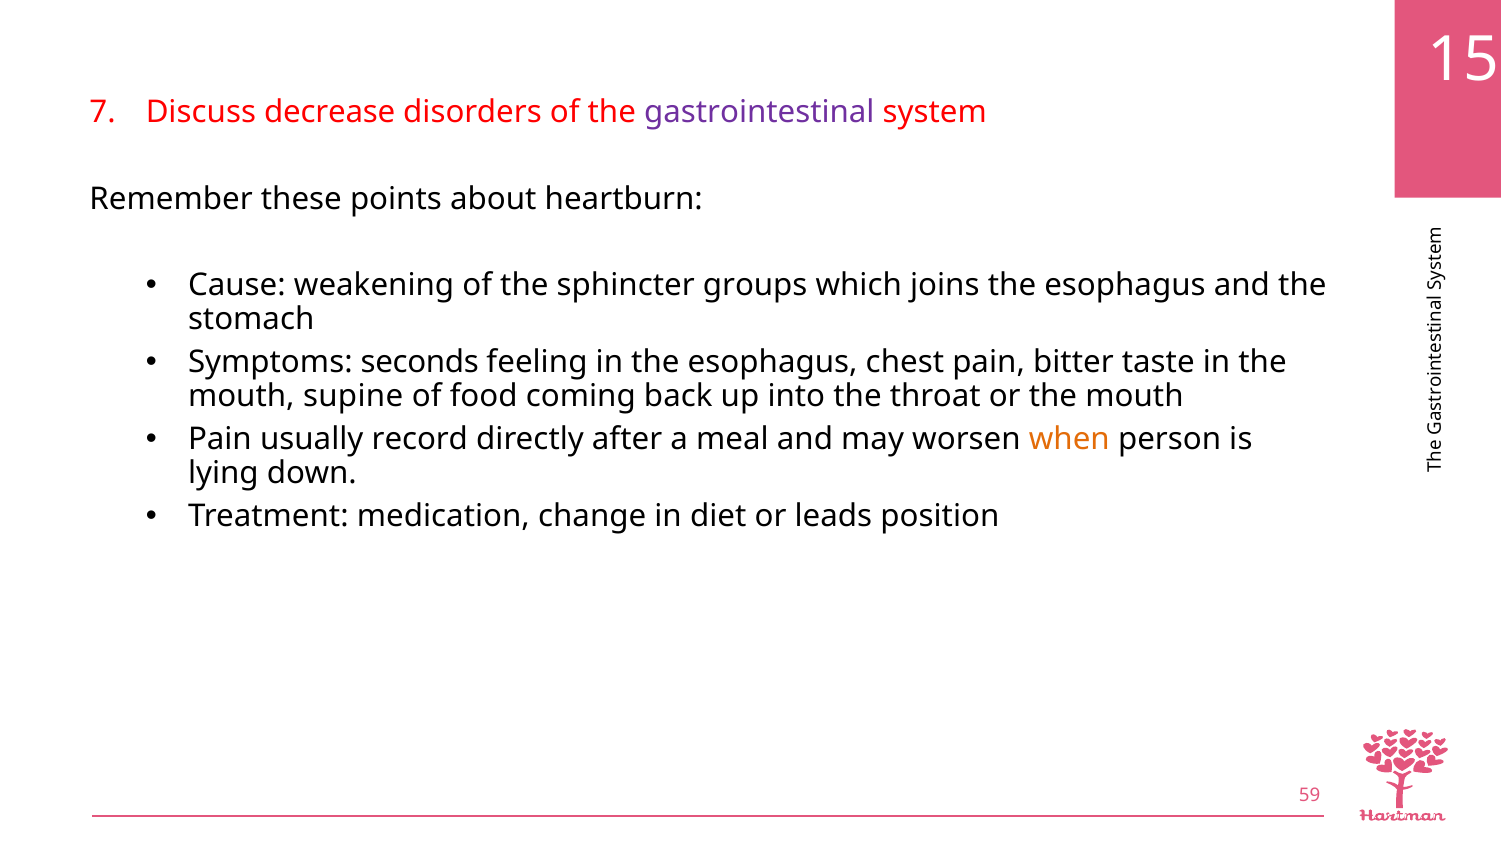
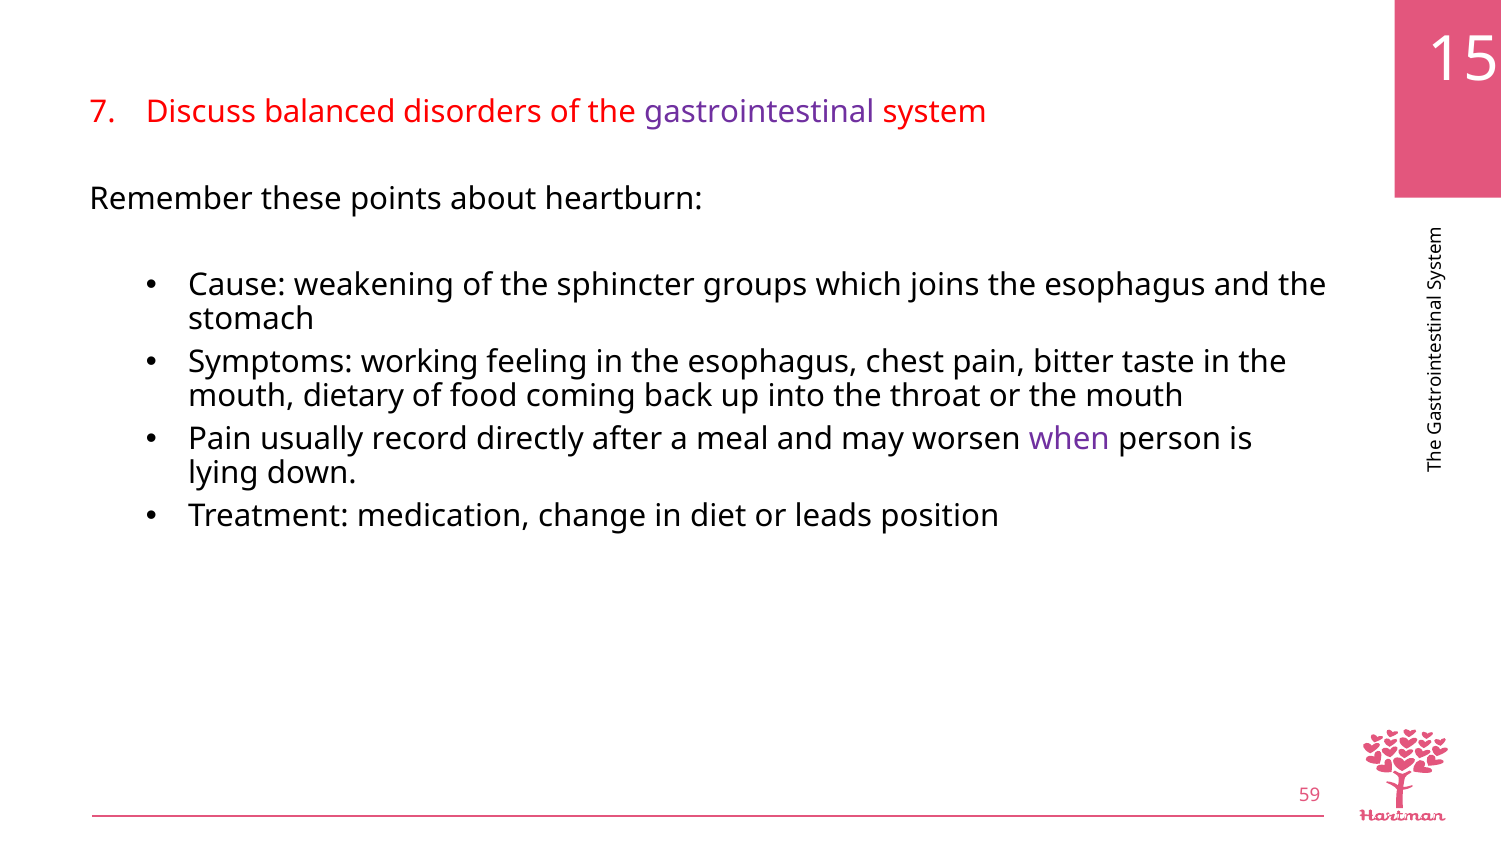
decrease: decrease -> balanced (330, 113)
seconds: seconds -> working (420, 362)
supine: supine -> dietary (353, 396)
when colour: orange -> purple (1069, 439)
